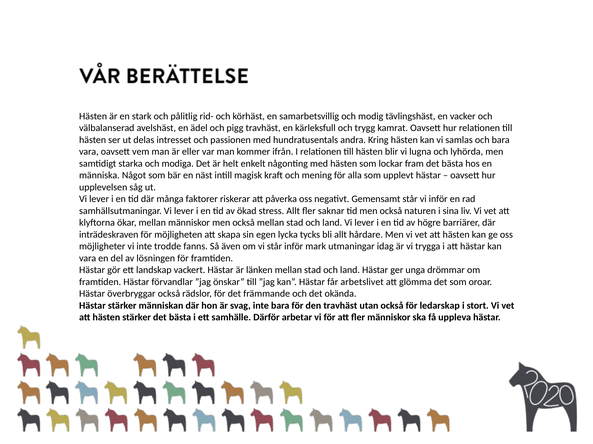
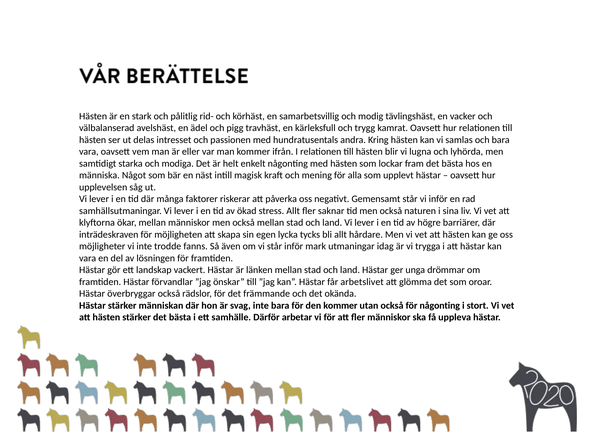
den travhäst: travhäst -> kommer (340, 306)
för ledarskap: ledarskap -> någonting (440, 306)
